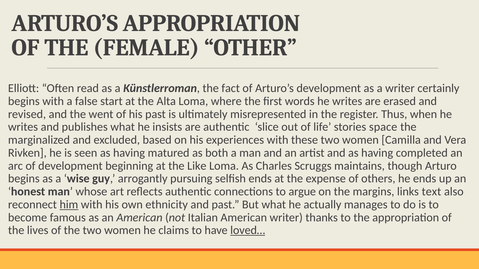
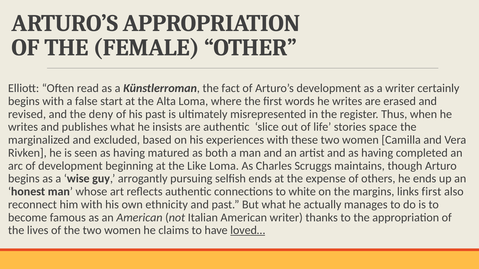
went: went -> deny (101, 114)
argue: argue -> white (302, 192)
links text: text -> first (431, 192)
him underline: present -> none (69, 205)
